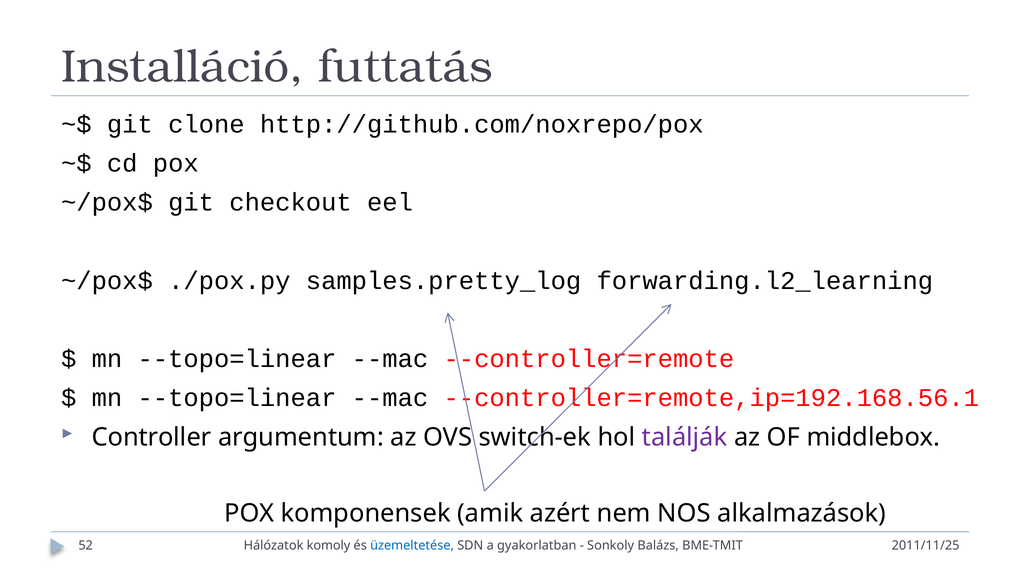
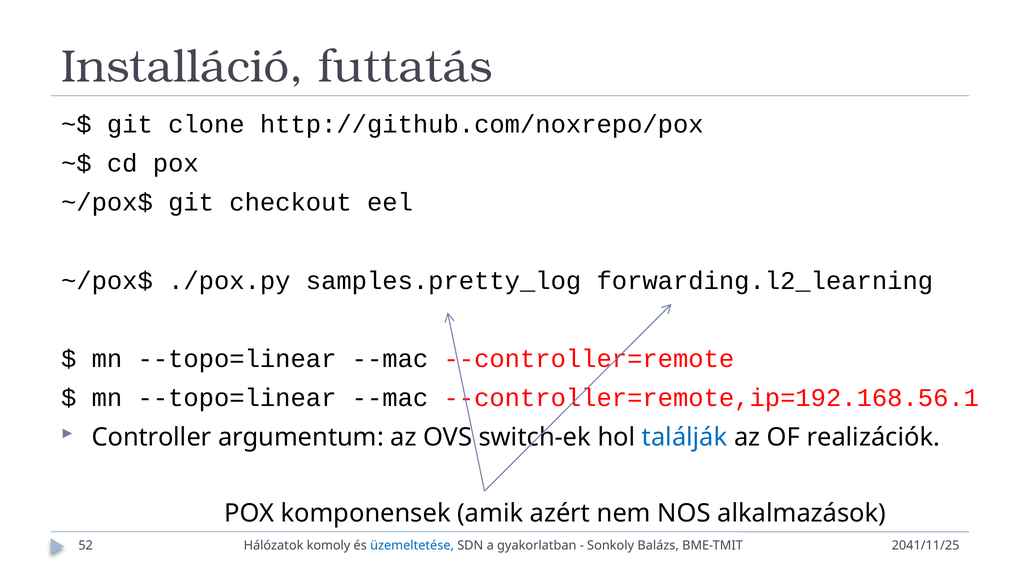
találják colour: purple -> blue (685, 437)
middlebox: middlebox -> realizációk (873, 437)
2011/11/25: 2011/11/25 -> 2041/11/25 (926, 545)
